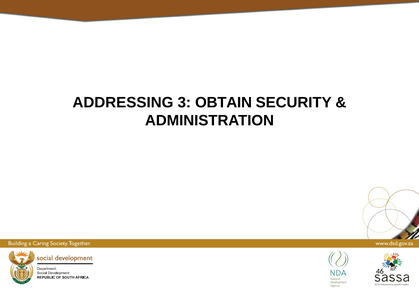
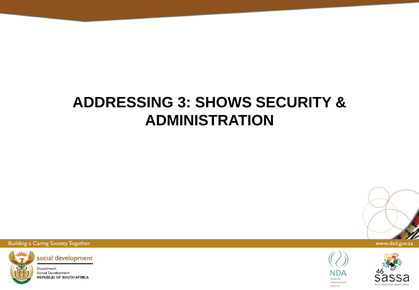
OBTAIN: OBTAIN -> SHOWS (223, 103)
